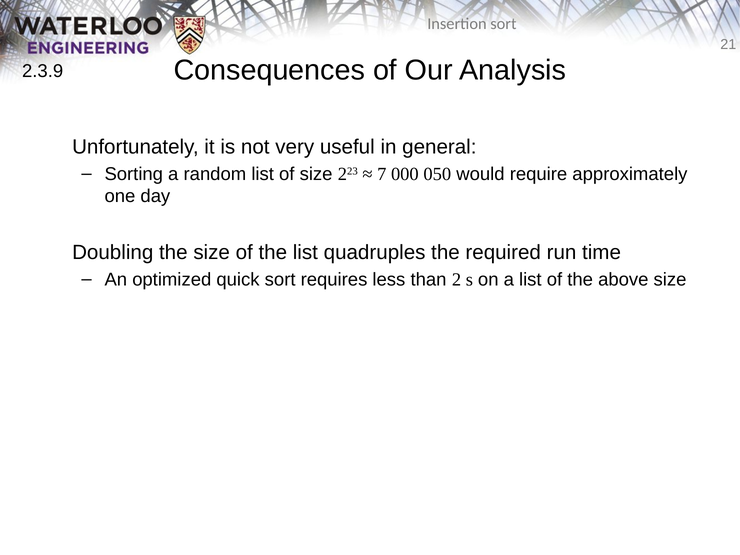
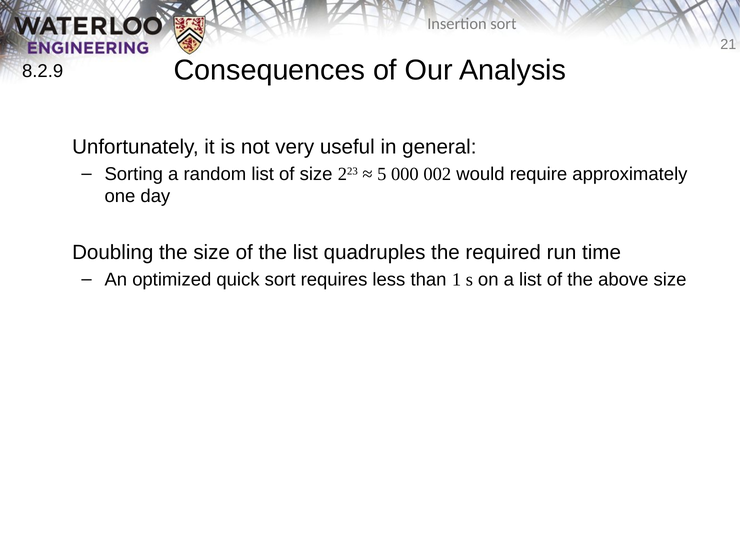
2.3.9: 2.3.9 -> 8.2.9 (43, 71)
7: 7 -> 5 (382, 174)
050: 050 -> 002 (437, 174)
2: 2 -> 1 (457, 280)
